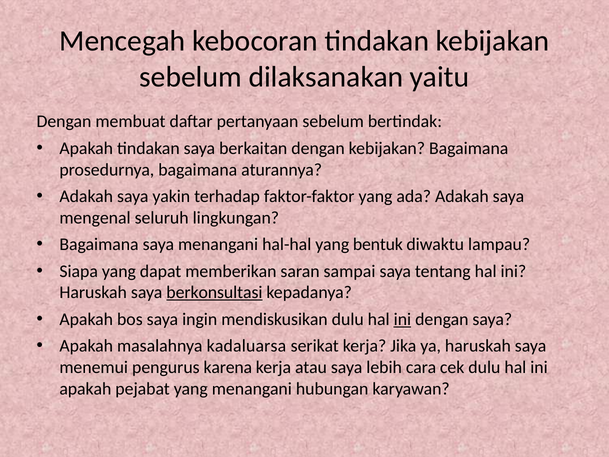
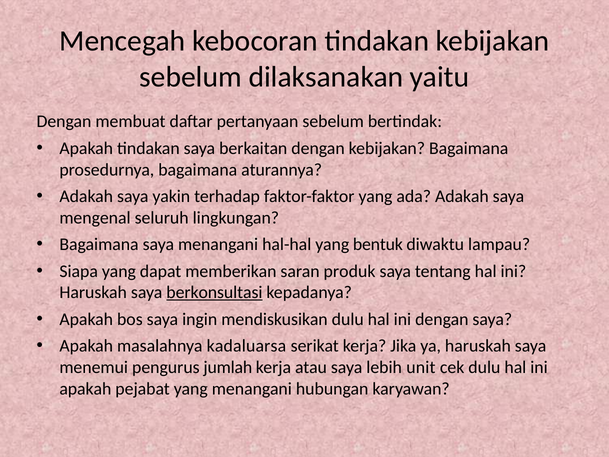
sampai: sampai -> produk (350, 271)
ini underline: present -> none (402, 319)
karena: karena -> jumlah (228, 367)
cara: cara -> unit (421, 367)
